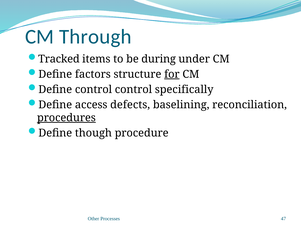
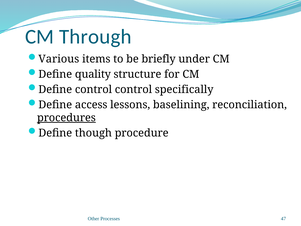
Tracked: Tracked -> Various (59, 59)
during: during -> briefly (159, 59)
factors: factors -> quality (93, 74)
for underline: present -> none (172, 74)
defects: defects -> lessons (130, 105)
